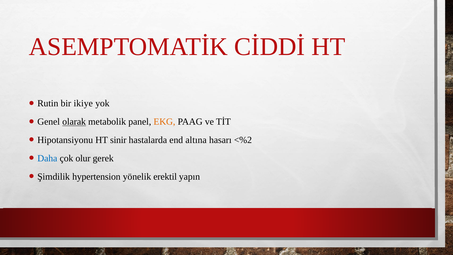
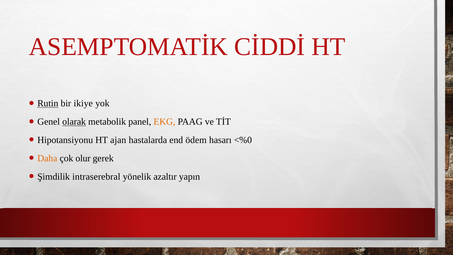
Rutin underline: none -> present (48, 103)
sinir: sinir -> ajan (118, 140)
altına: altına -> ödem (196, 140)
<%2: <%2 -> <%0 (243, 140)
Daha colour: blue -> orange (47, 158)
hypertension: hypertension -> intraserebral (96, 177)
erektil: erektil -> azaltır (165, 177)
